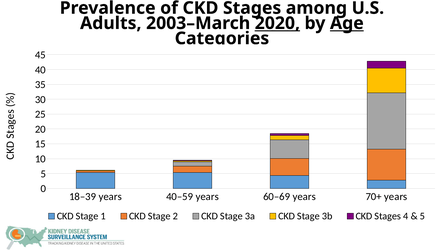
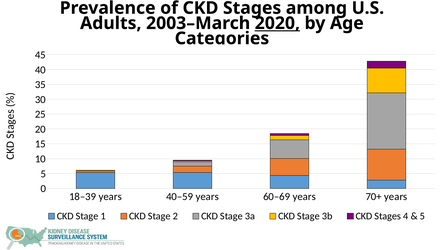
Age underline: present -> none (347, 23)
